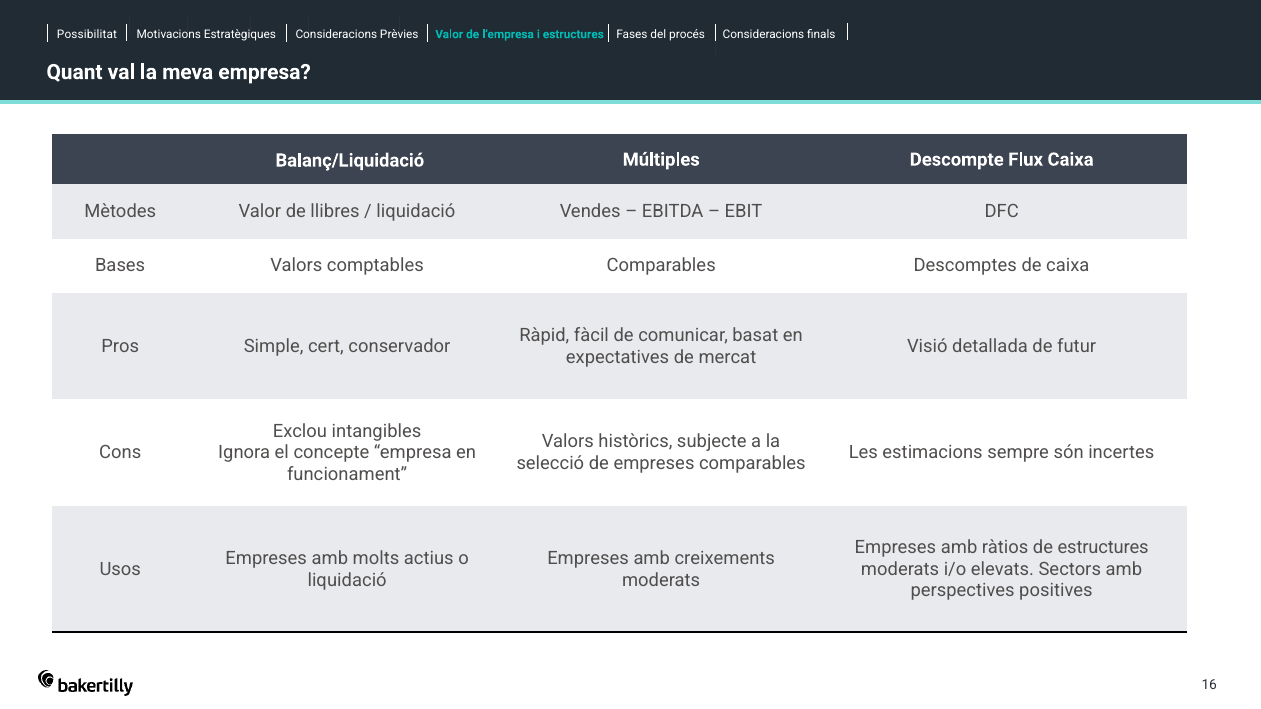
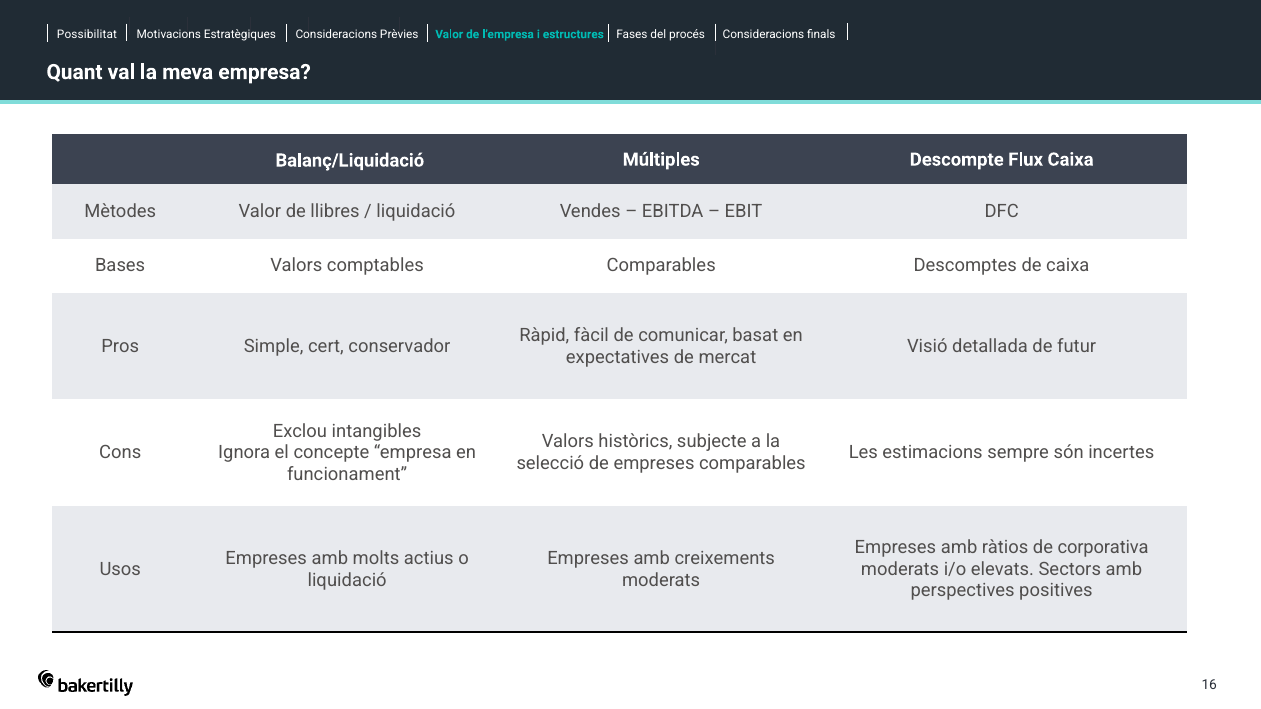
de estructures: estructures -> corporativa (1103, 548)
